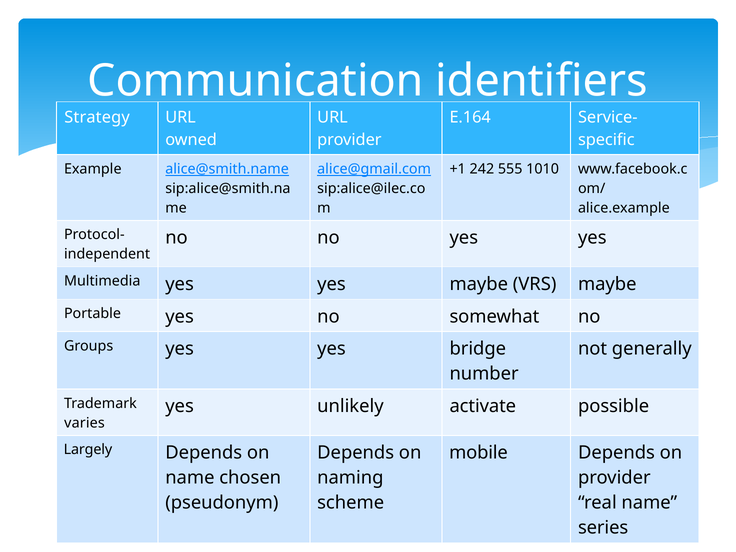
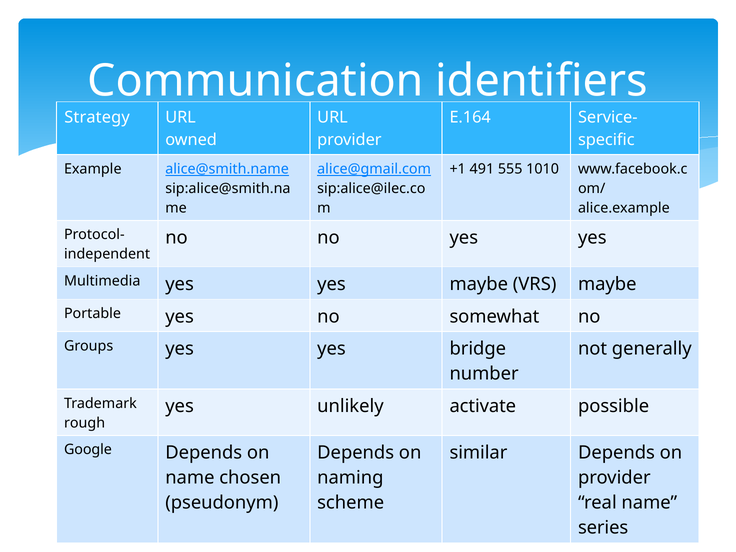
242: 242 -> 491 (482, 169)
varies: varies -> rough (85, 423)
Largely: Largely -> Google (88, 450)
mobile: mobile -> similar (478, 453)
